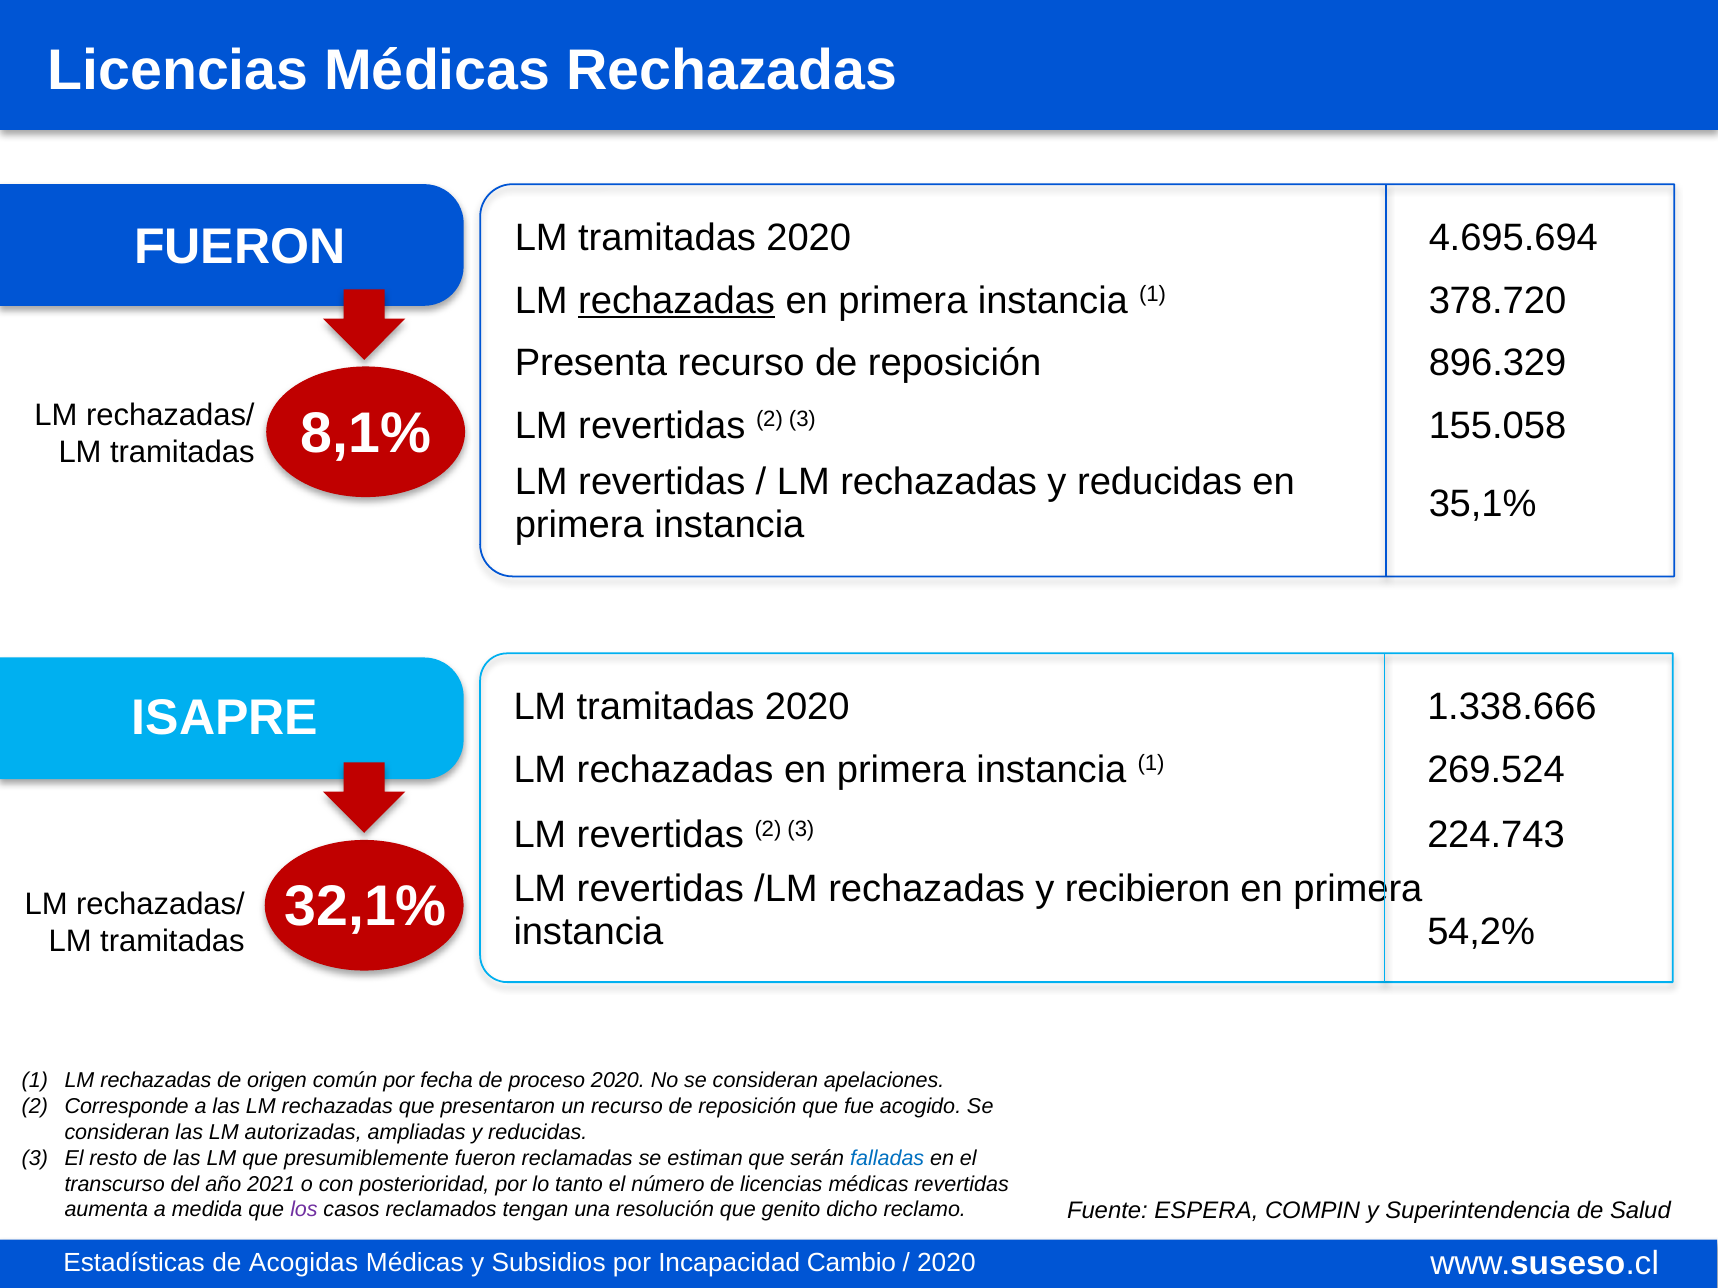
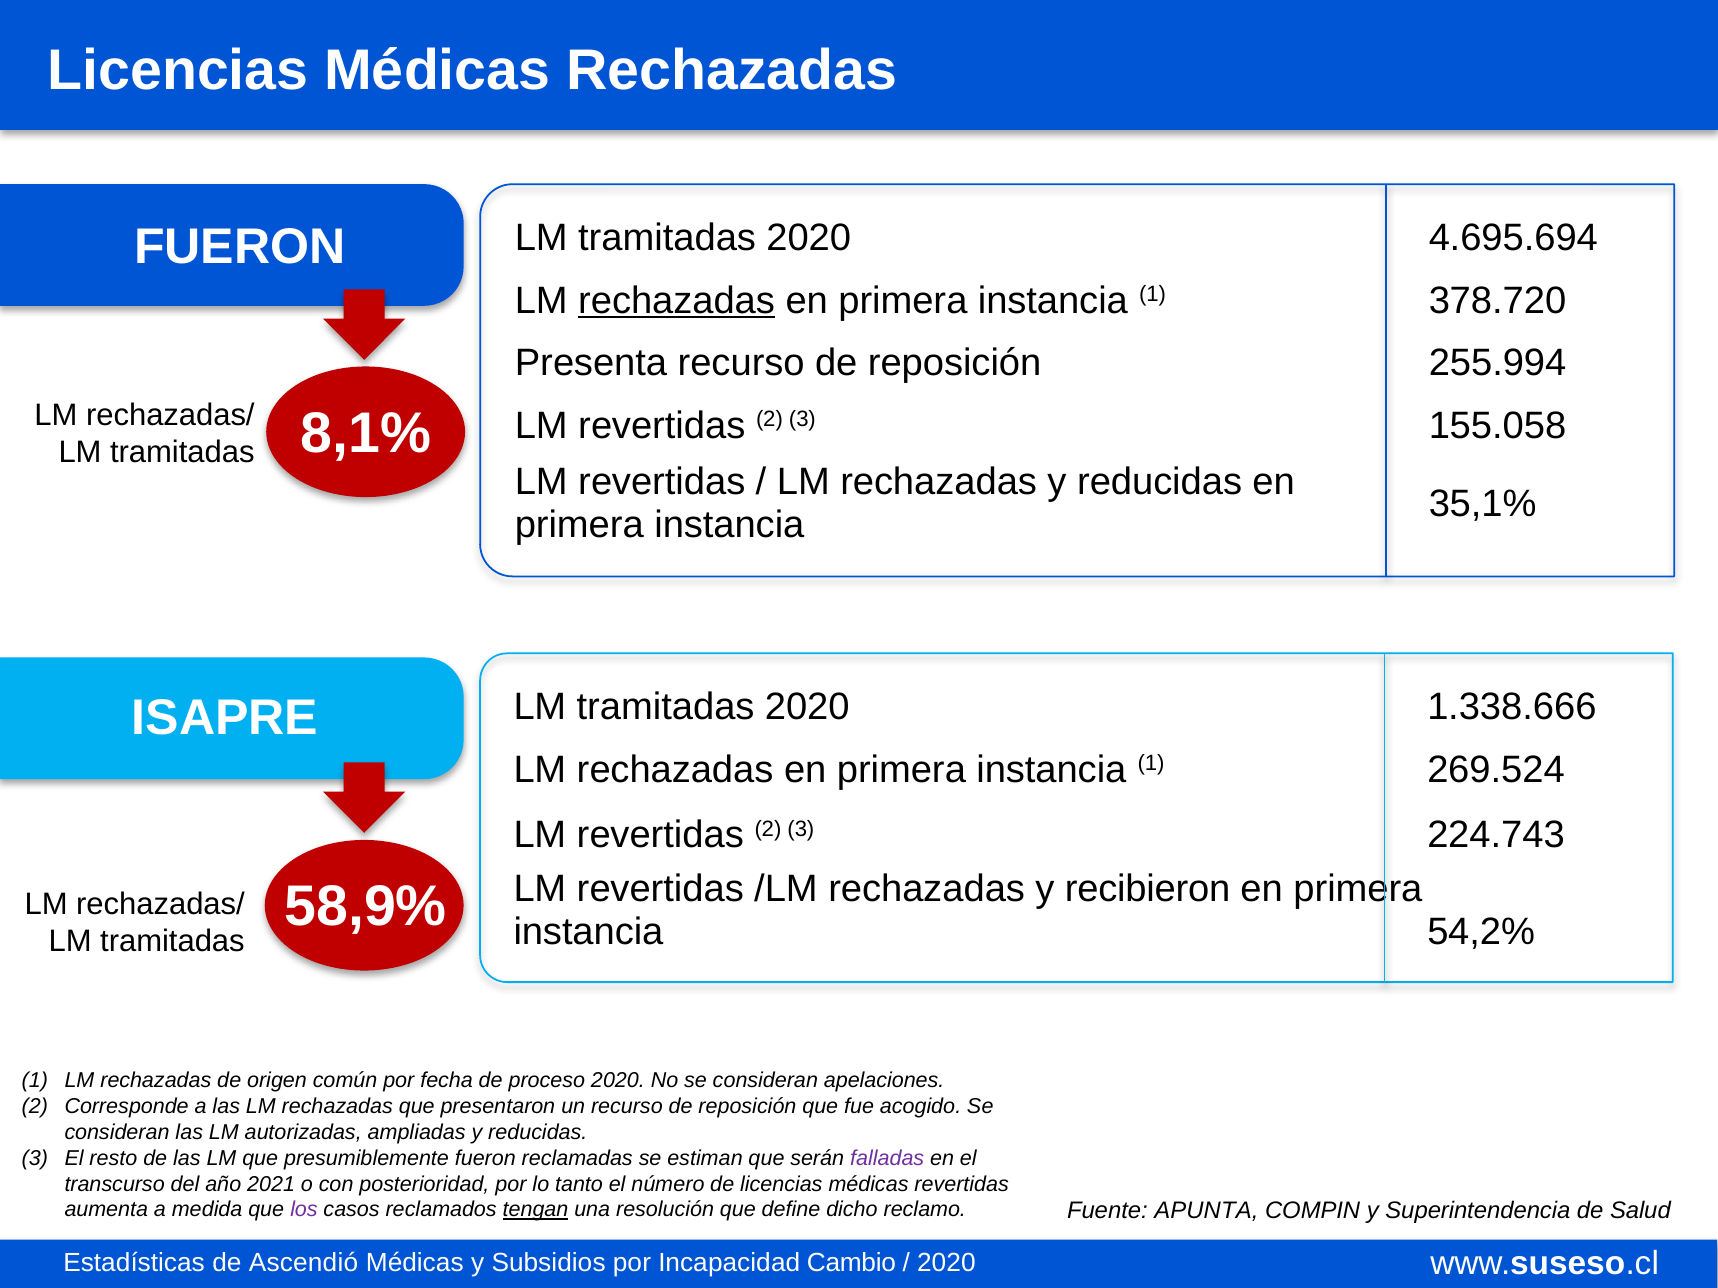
896.329: 896.329 -> 255.994 (1498, 363)
32,1%: 32,1% -> 58,9% (366, 907)
falladas colour: blue -> purple (887, 1159)
tengan underline: none -> present (536, 1210)
genito: genito -> define (791, 1210)
ESPERA: ESPERA -> APUNTA (1206, 1211)
Acogidas: Acogidas -> Ascendió (303, 1264)
